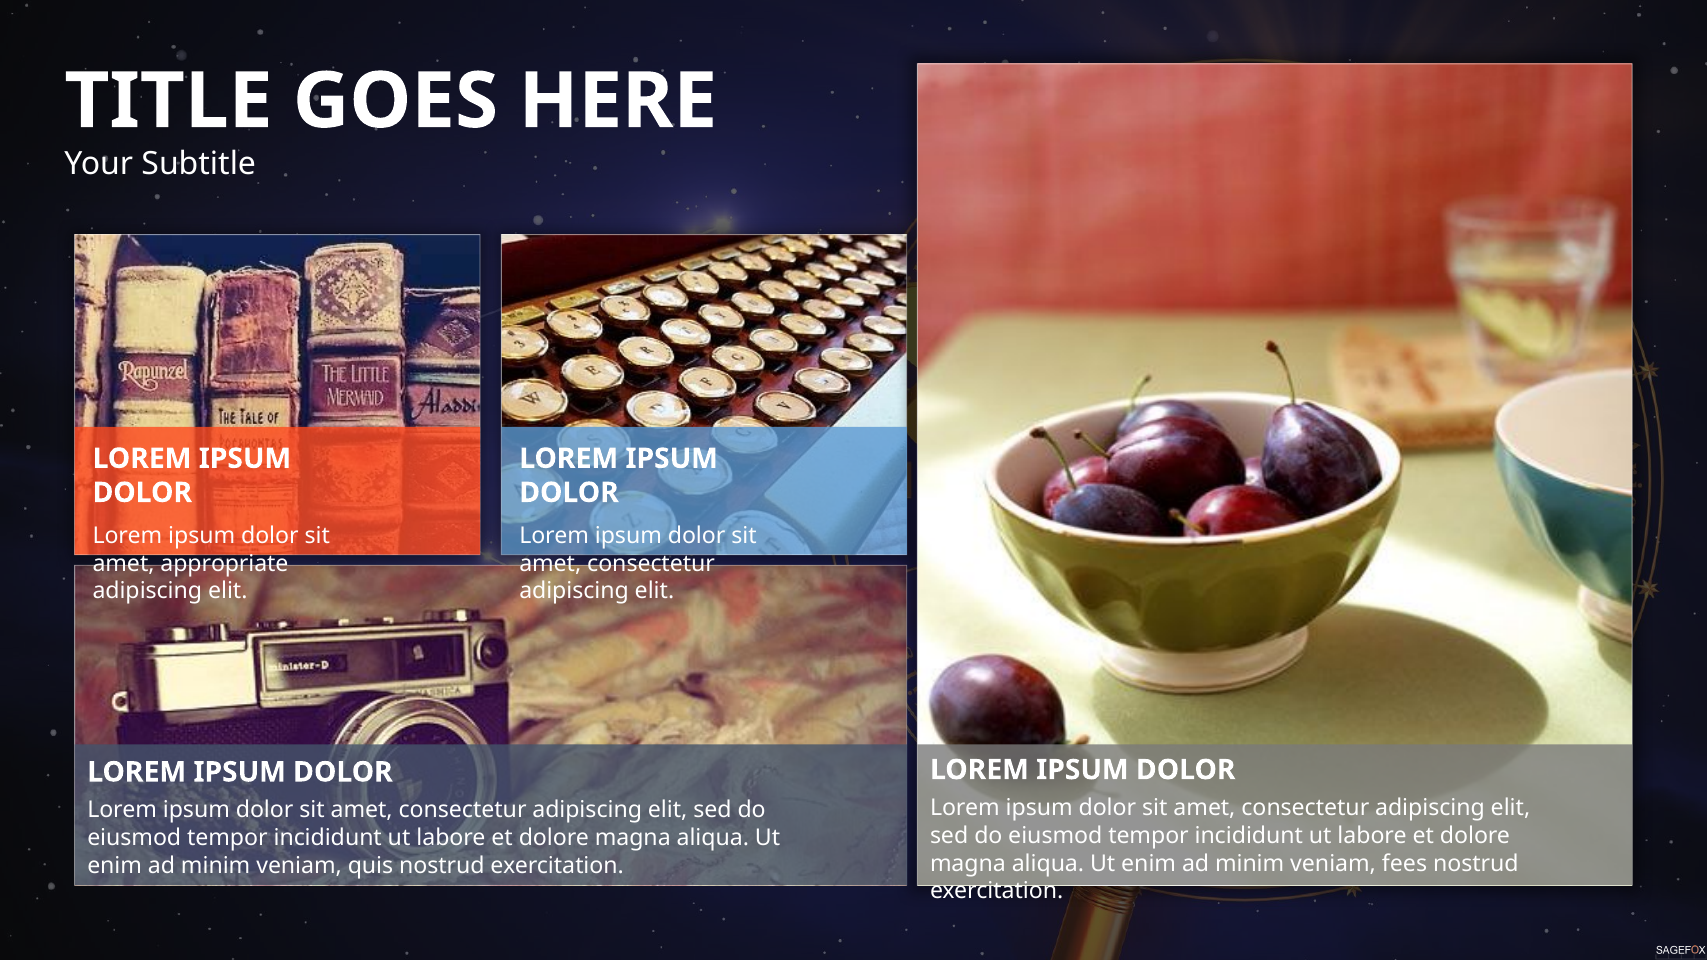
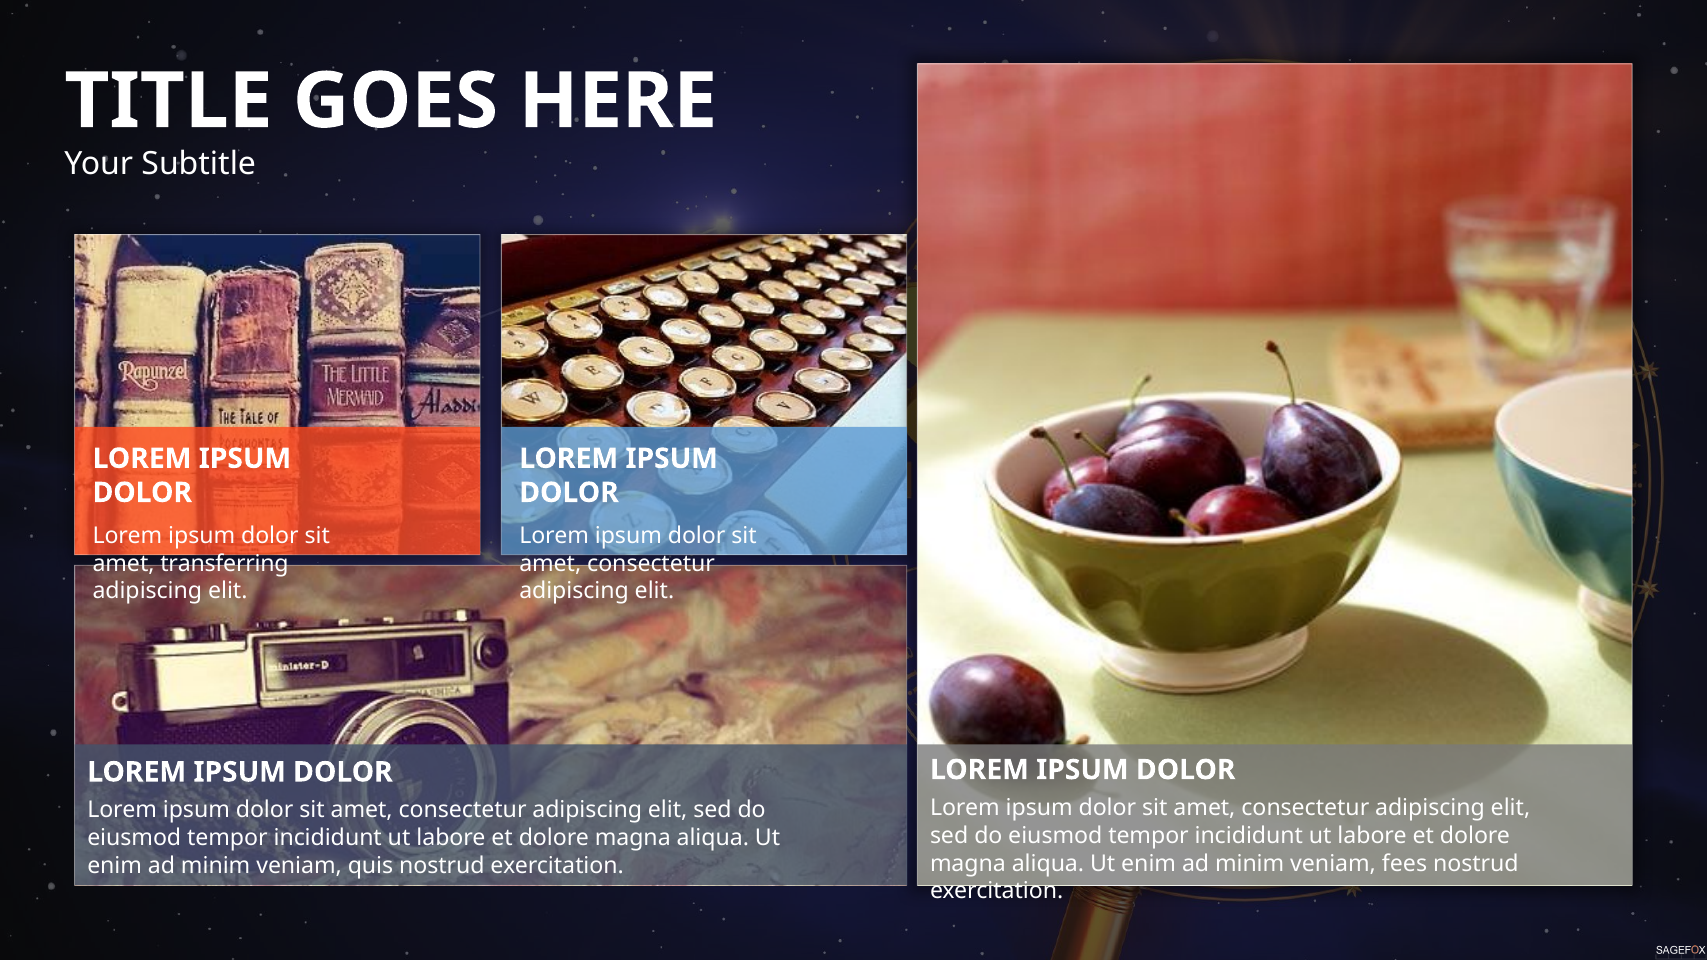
appropriate: appropriate -> transferring (225, 563)
